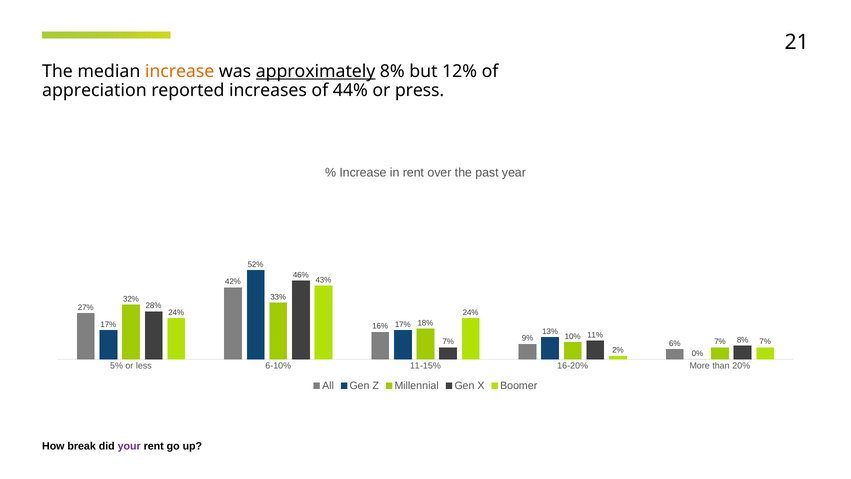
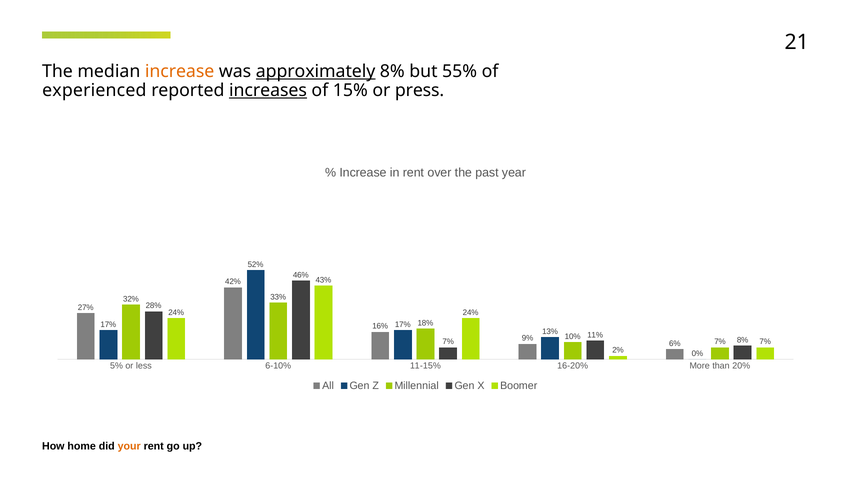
12%: 12% -> 55% (460, 71)
appreciation: appreciation -> experienced (94, 90)
increases underline: none -> present (268, 90)
44%: 44% -> 15% (350, 90)
break: break -> home (82, 446)
your colour: purple -> orange (129, 446)
